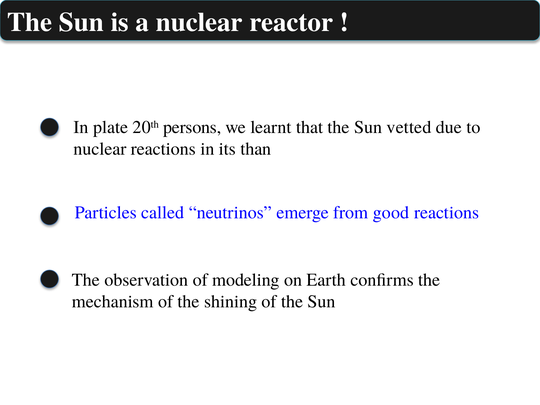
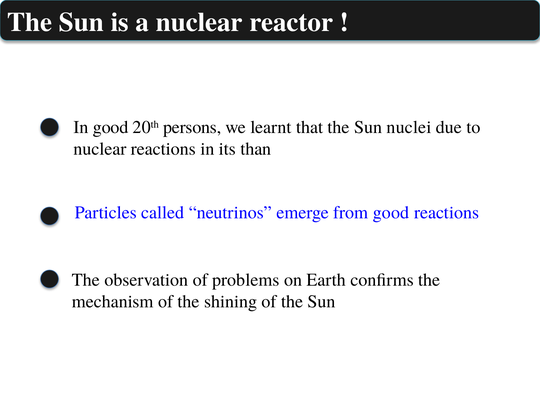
In plate: plate -> good (111, 127)
vetted: vetted -> nuclei (409, 127)
modeling: modeling -> problems (246, 280)
